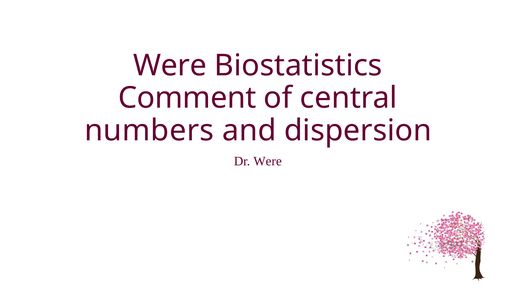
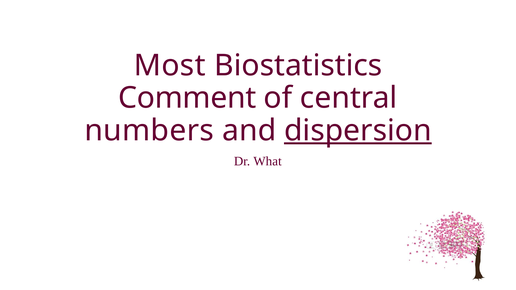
Were: Were -> Most (170, 65)
dispersion underline: none -> present (358, 131)
Dr Were: Were -> What (268, 161)
